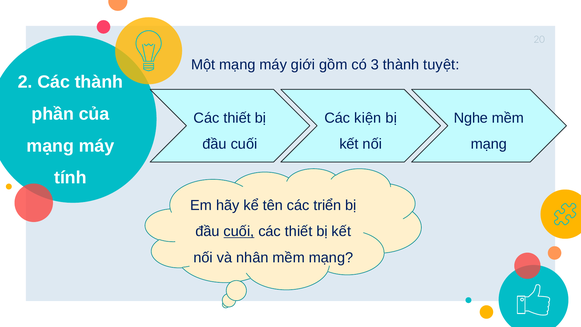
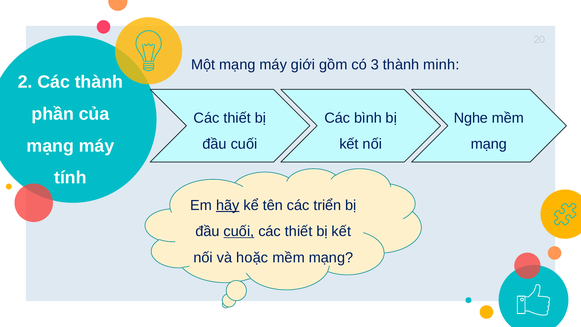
tuyệt: tuyệt -> minh (441, 65)
kiện: kiện -> bình (368, 118)
hãy underline: none -> present (228, 205)
nhân: nhân -> hoặc (252, 257)
